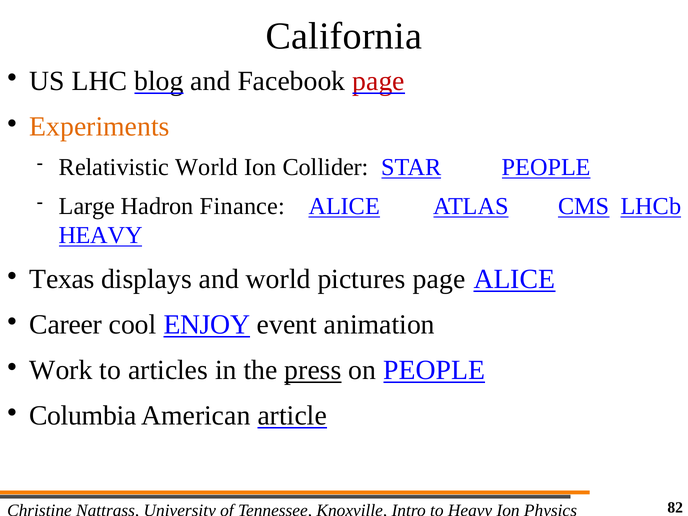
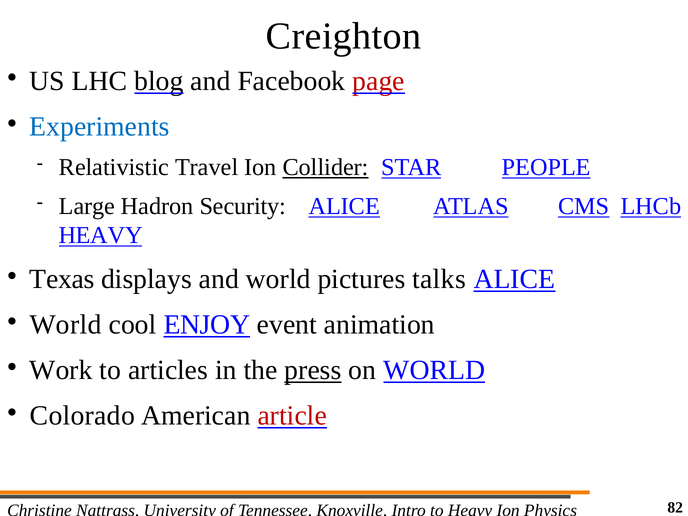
California: California -> Creighton (344, 36)
Experiments colour: orange -> blue (100, 127)
Relativistic World: World -> Travel (207, 167)
Collider underline: none -> present (326, 167)
Finance: Finance -> Security (243, 206)
pictures page: page -> talks (439, 279)
Career: Career -> World (65, 325)
on PEOPLE: PEOPLE -> WORLD (434, 370)
Columbia: Columbia -> Colorado (82, 416)
article colour: black -> red (292, 416)
